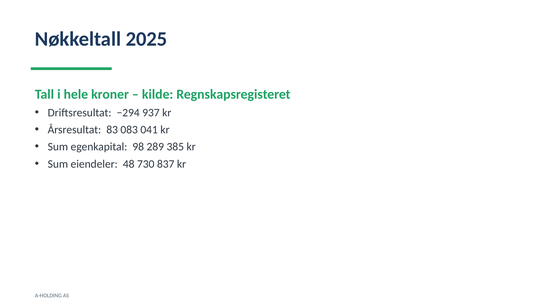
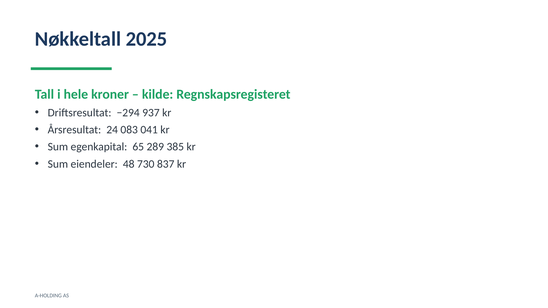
83: 83 -> 24 (112, 130)
98: 98 -> 65 (138, 147)
